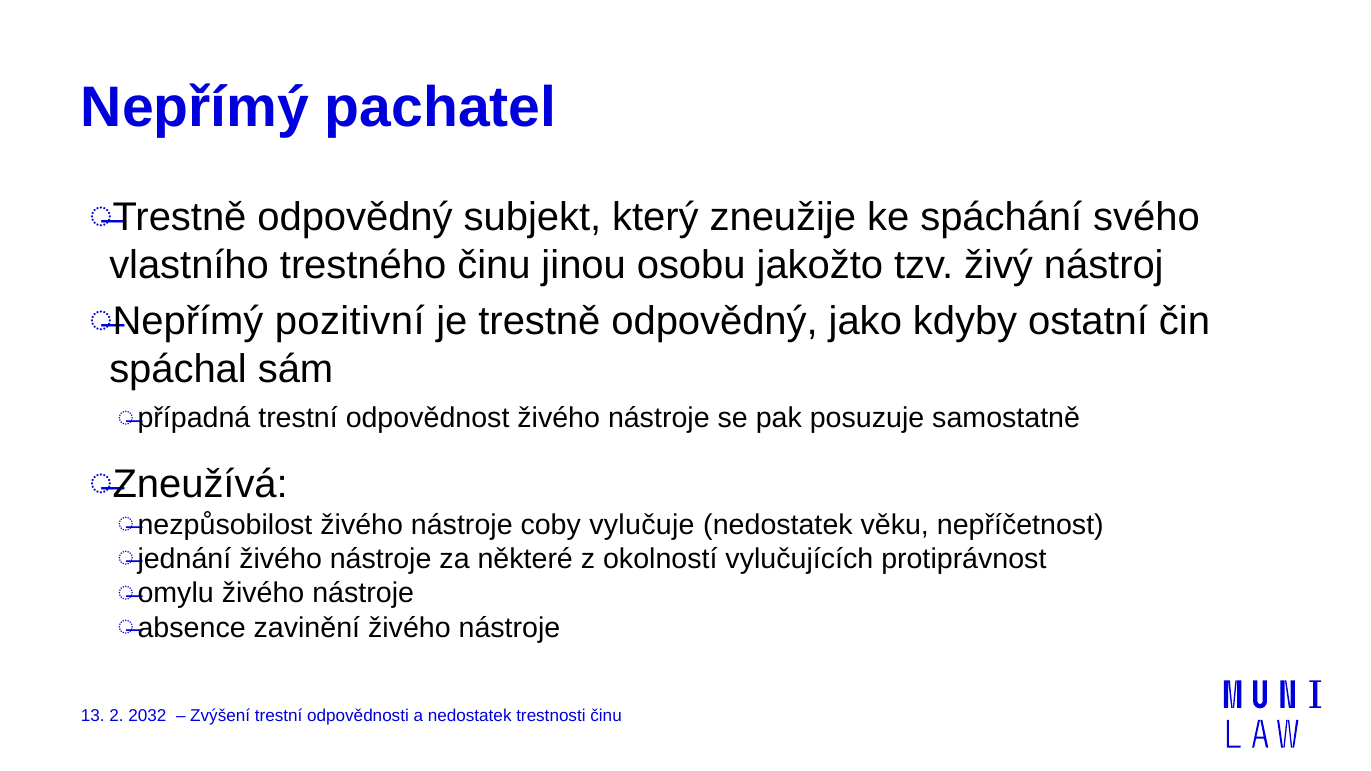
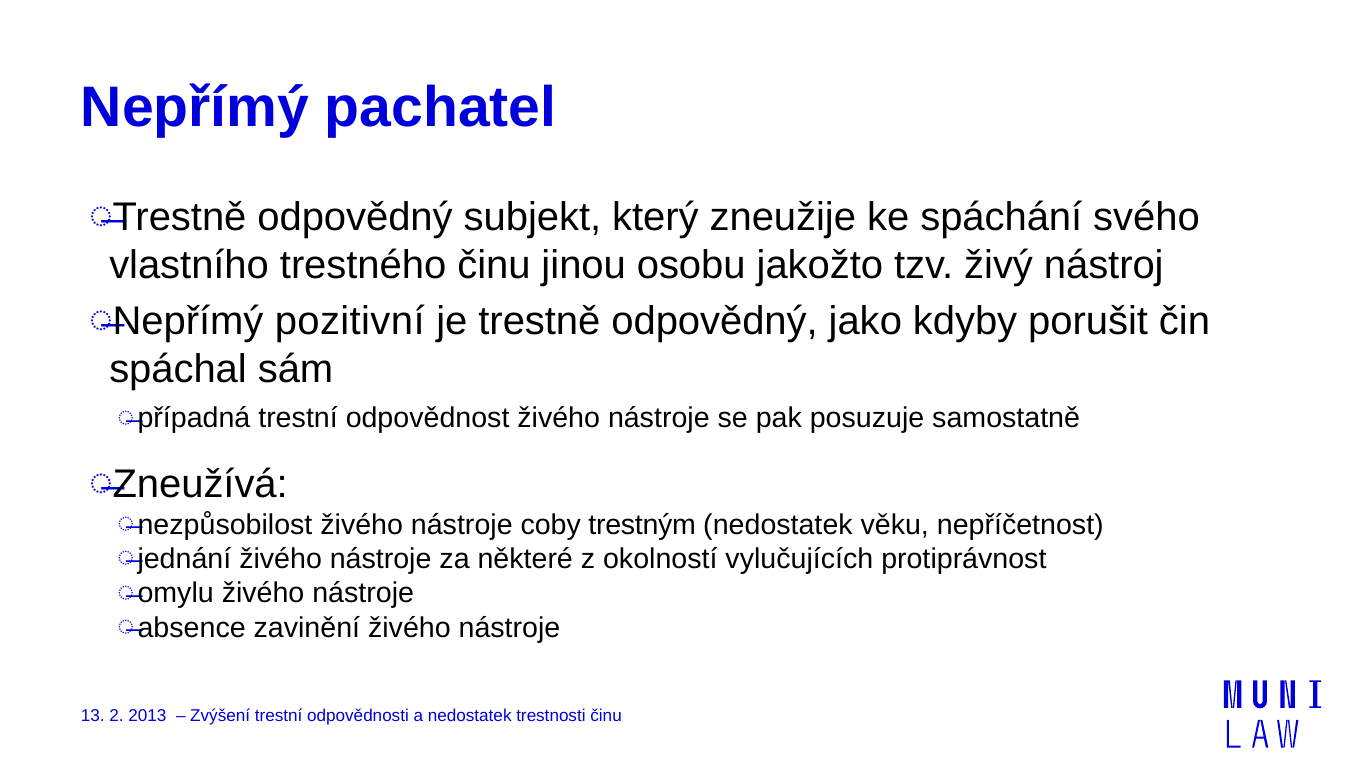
ostatní: ostatní -> porušit (1088, 322)
vylučuje: vylučuje -> trestným (642, 525)
2032: 2032 -> 2013 (147, 716)
